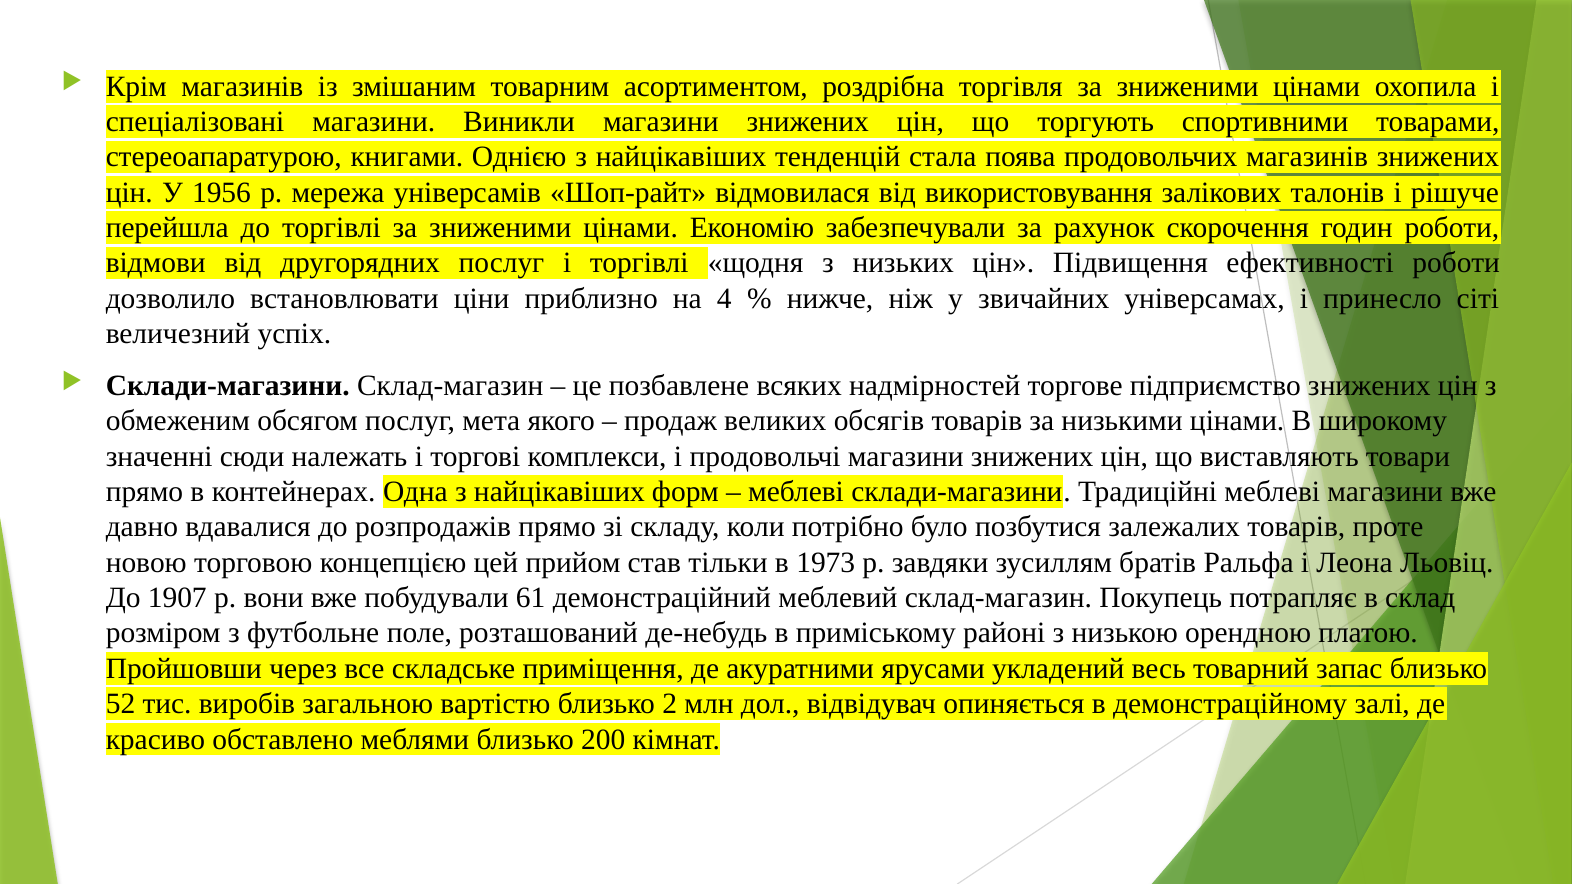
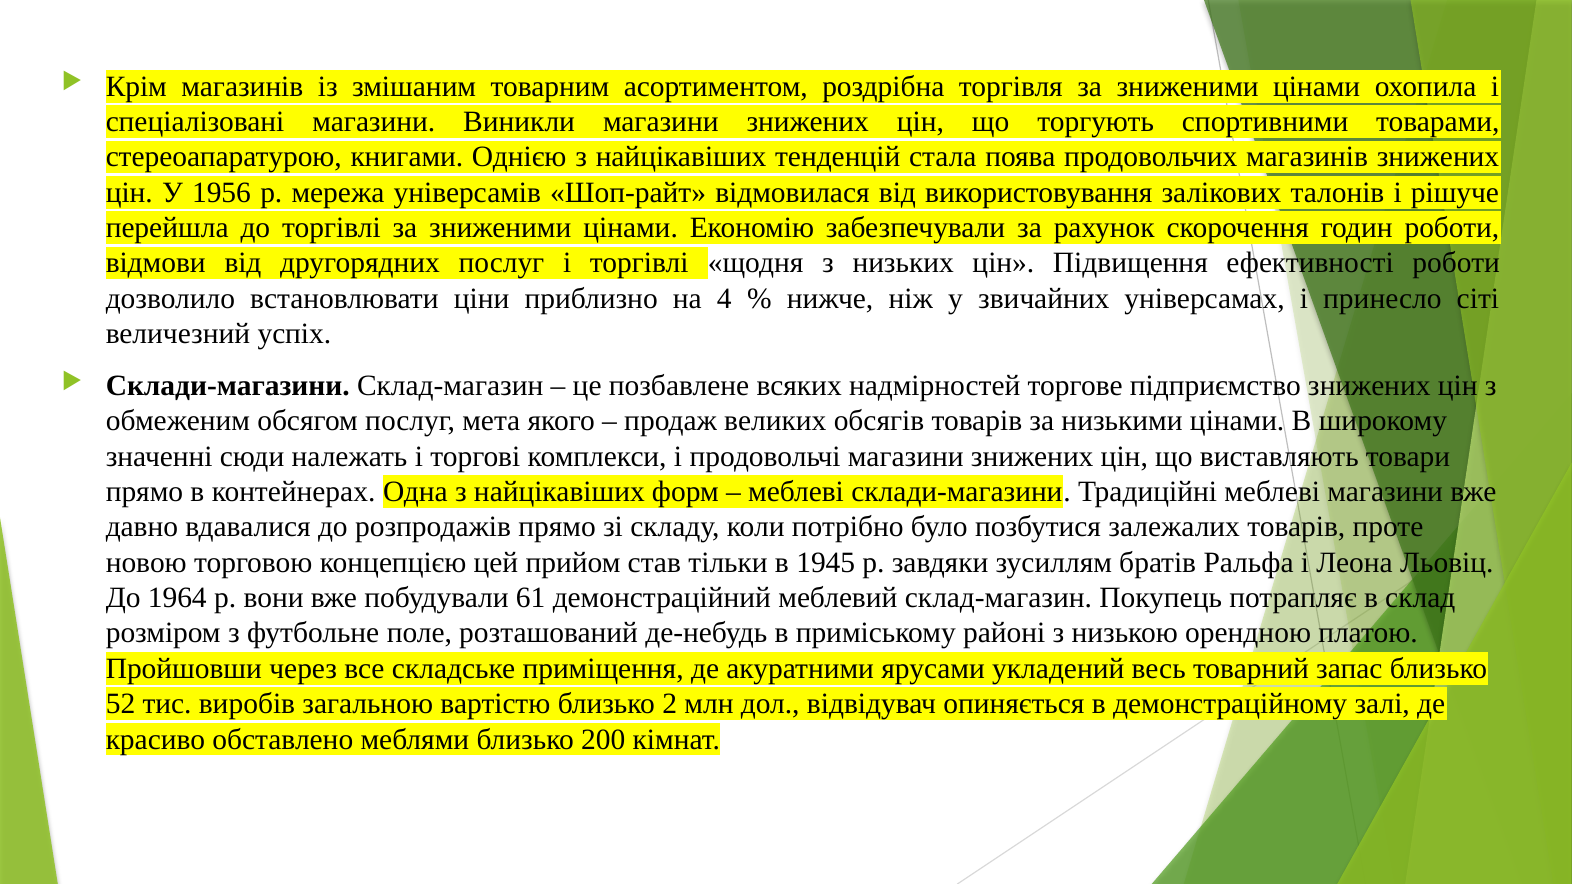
1973: 1973 -> 1945 (826, 563)
1907: 1907 -> 1964 (177, 598)
